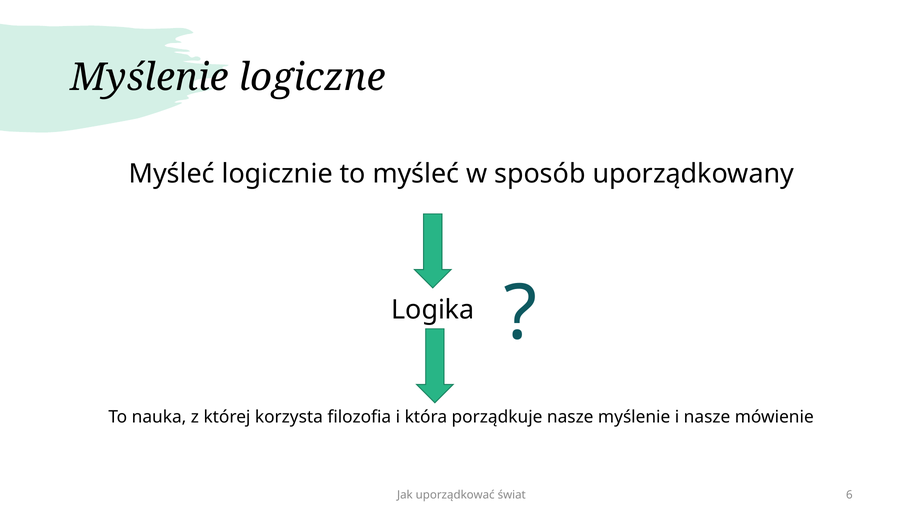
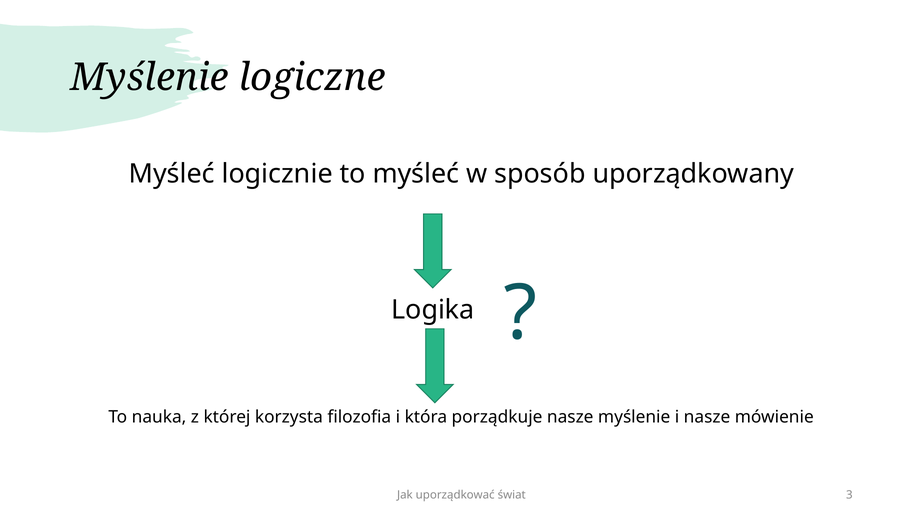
6: 6 -> 3 (849, 495)
